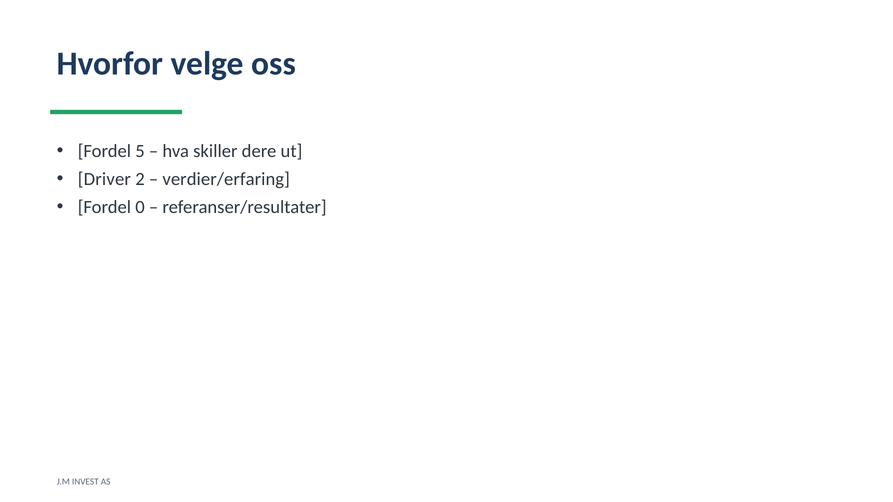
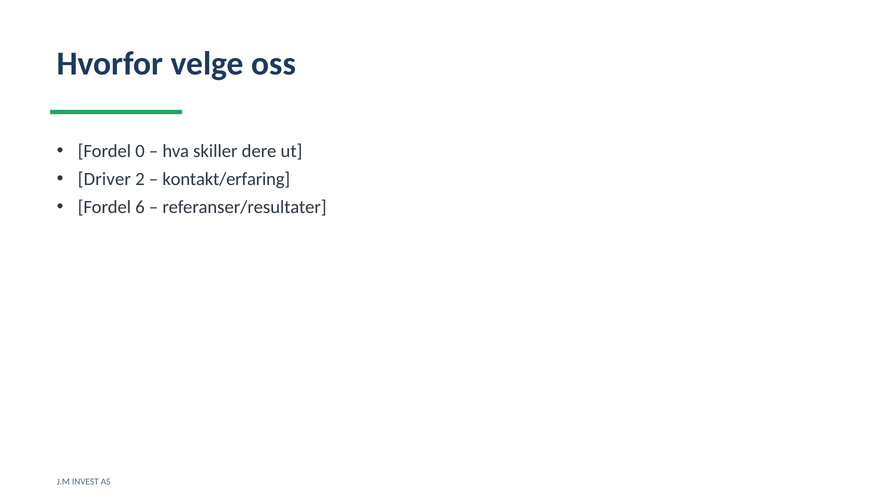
5: 5 -> 0 (140, 151)
verdier/erfaring: verdier/erfaring -> kontakt/erfaring (226, 179)
0: 0 -> 6 (140, 207)
